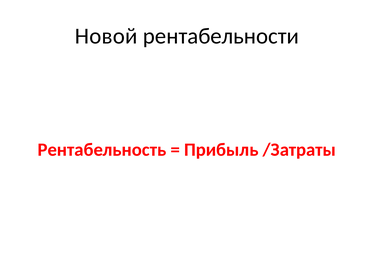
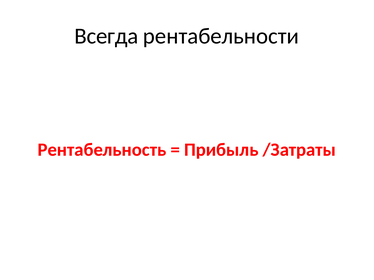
Новой: Новой -> Всегда (106, 36)
